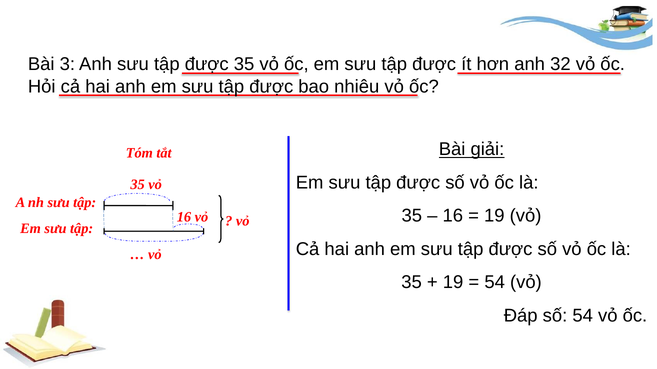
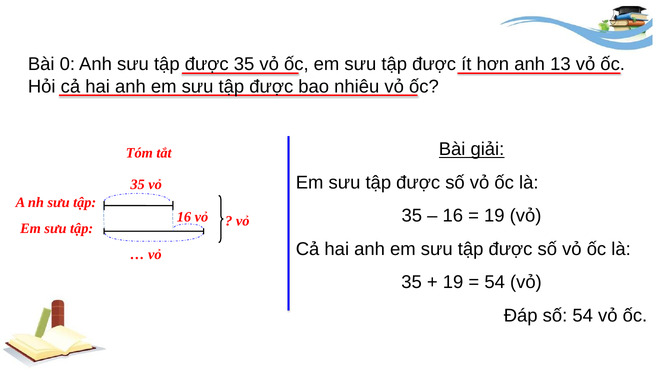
3: 3 -> 0 (67, 64)
32: 32 -> 13 (560, 64)
